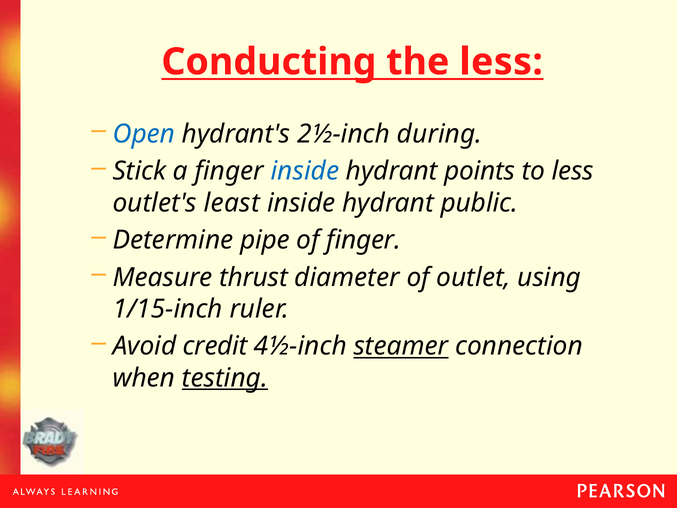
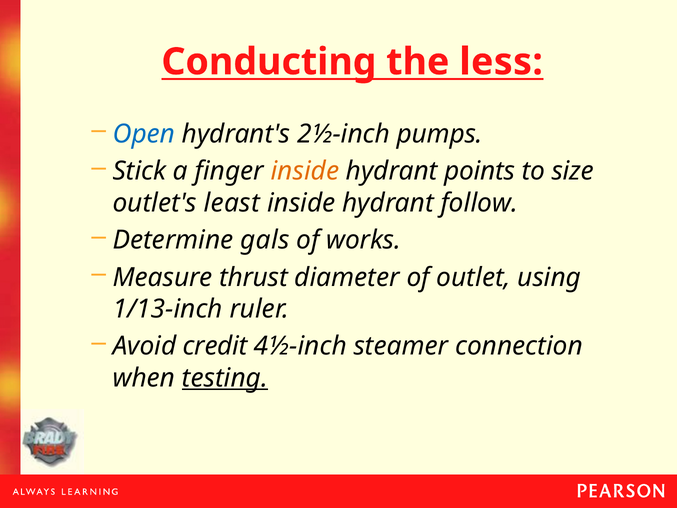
during: during -> pumps (440, 134)
inside colour: blue -> orange (305, 171)
to less: less -> size (573, 171)
public: public -> follow (479, 203)
pipe: pipe -> gals (265, 240)
of finger: finger -> works (364, 240)
1/15-inch: 1/15-inch -> 1/13-inch (168, 309)
steamer underline: present -> none (401, 346)
